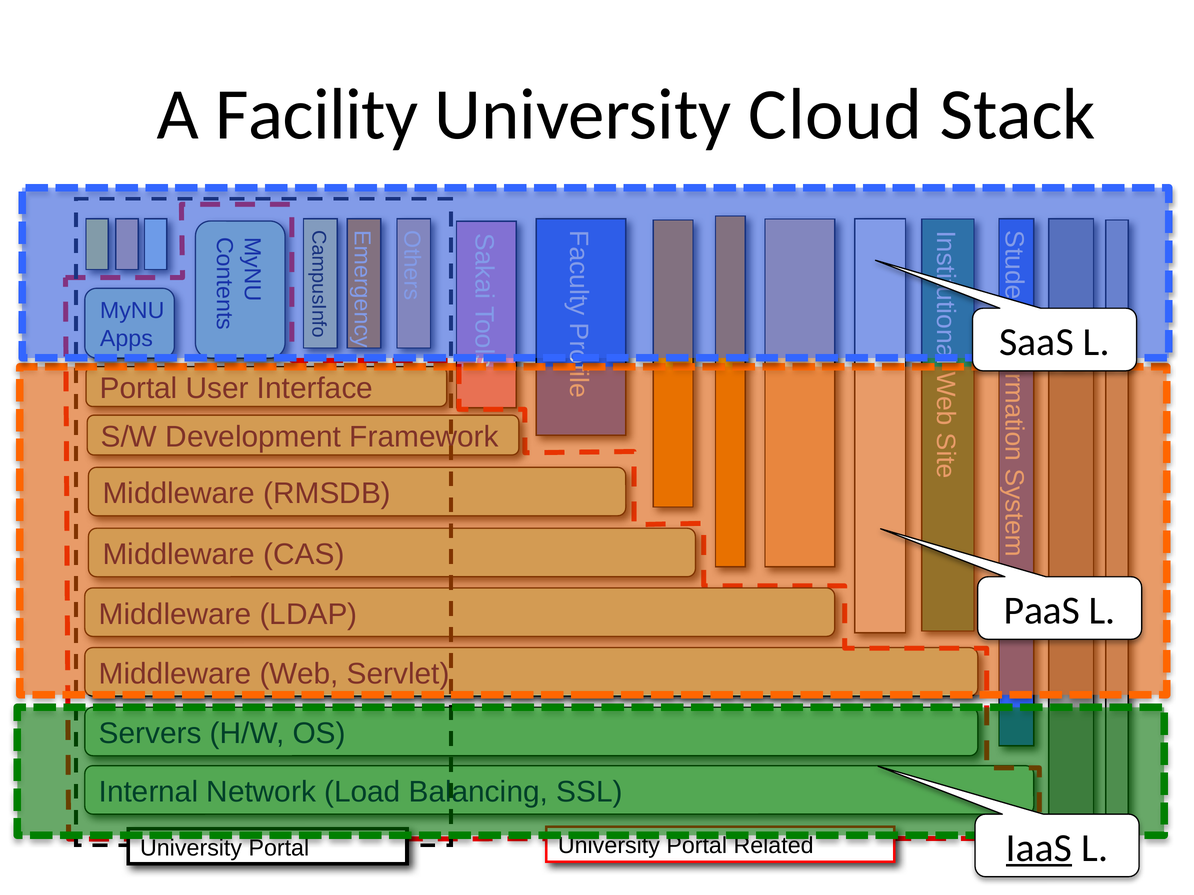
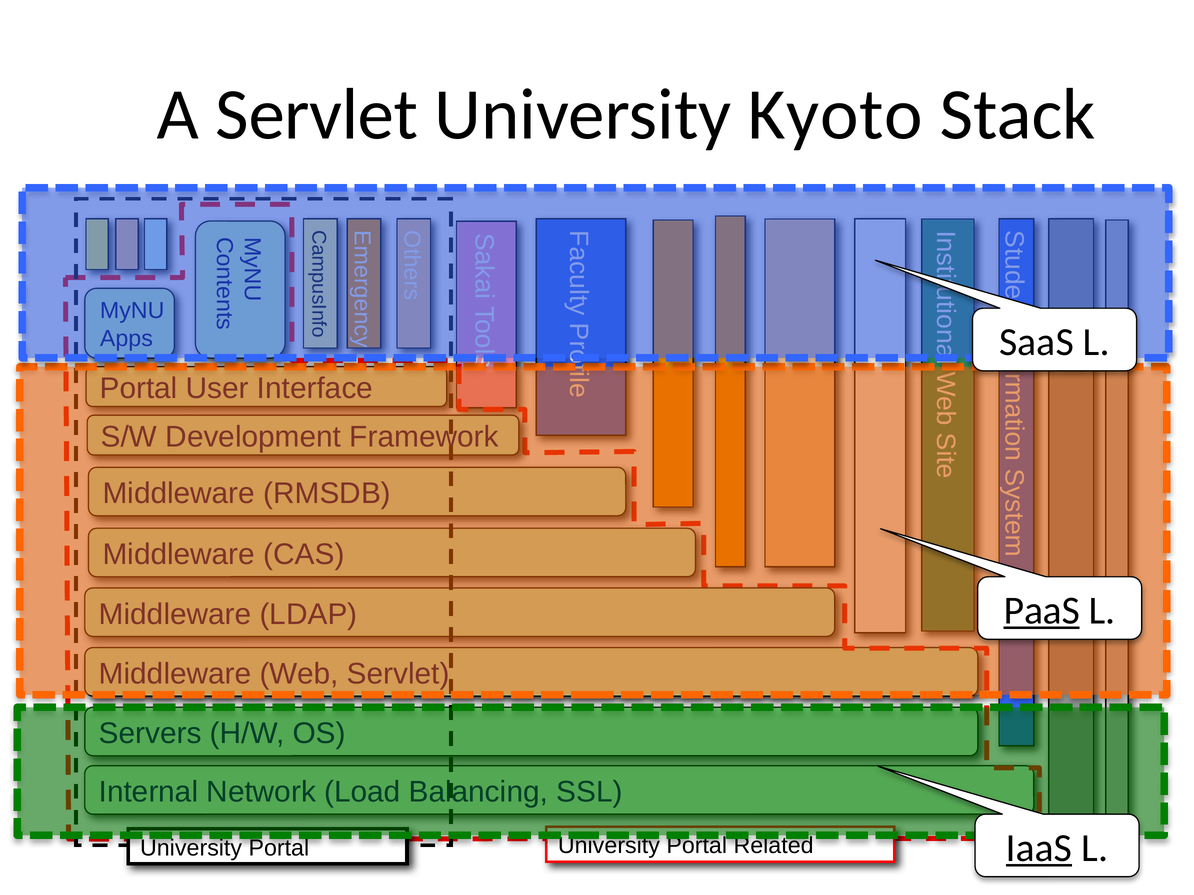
A Facility: Facility -> Servlet (317, 115)
Cloud: Cloud -> Kyoto (835, 115)
PaaS underline: none -> present (1042, 611)
